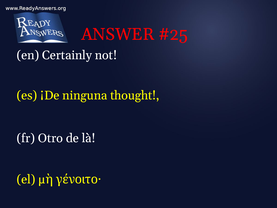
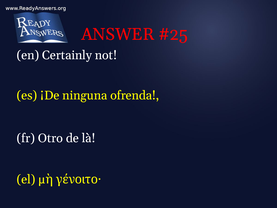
thought: thought -> ofrenda (135, 95)
